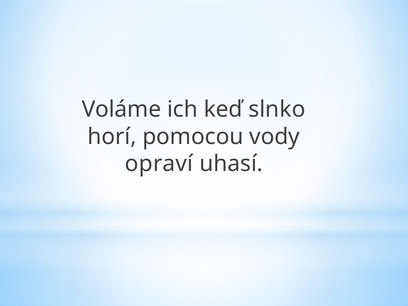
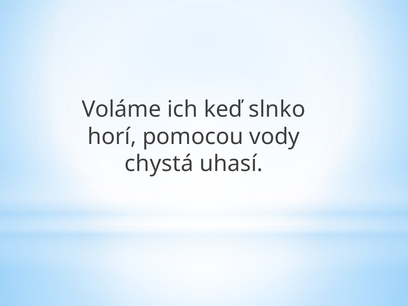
opraví: opraví -> chystá (159, 164)
